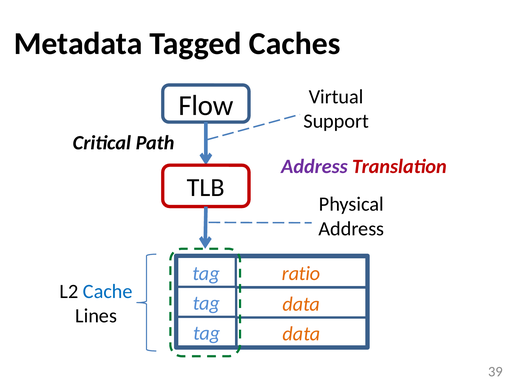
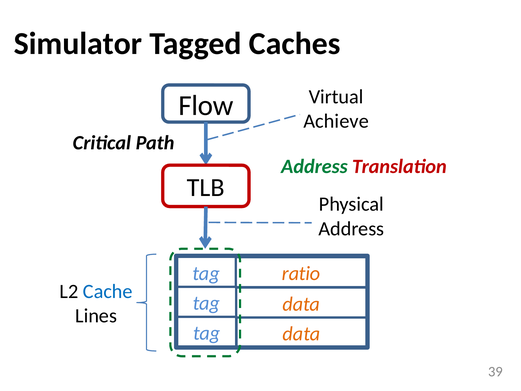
Metadata: Metadata -> Simulator (78, 43)
Support: Support -> Achieve (336, 121)
Address colour: purple -> green (314, 166)
